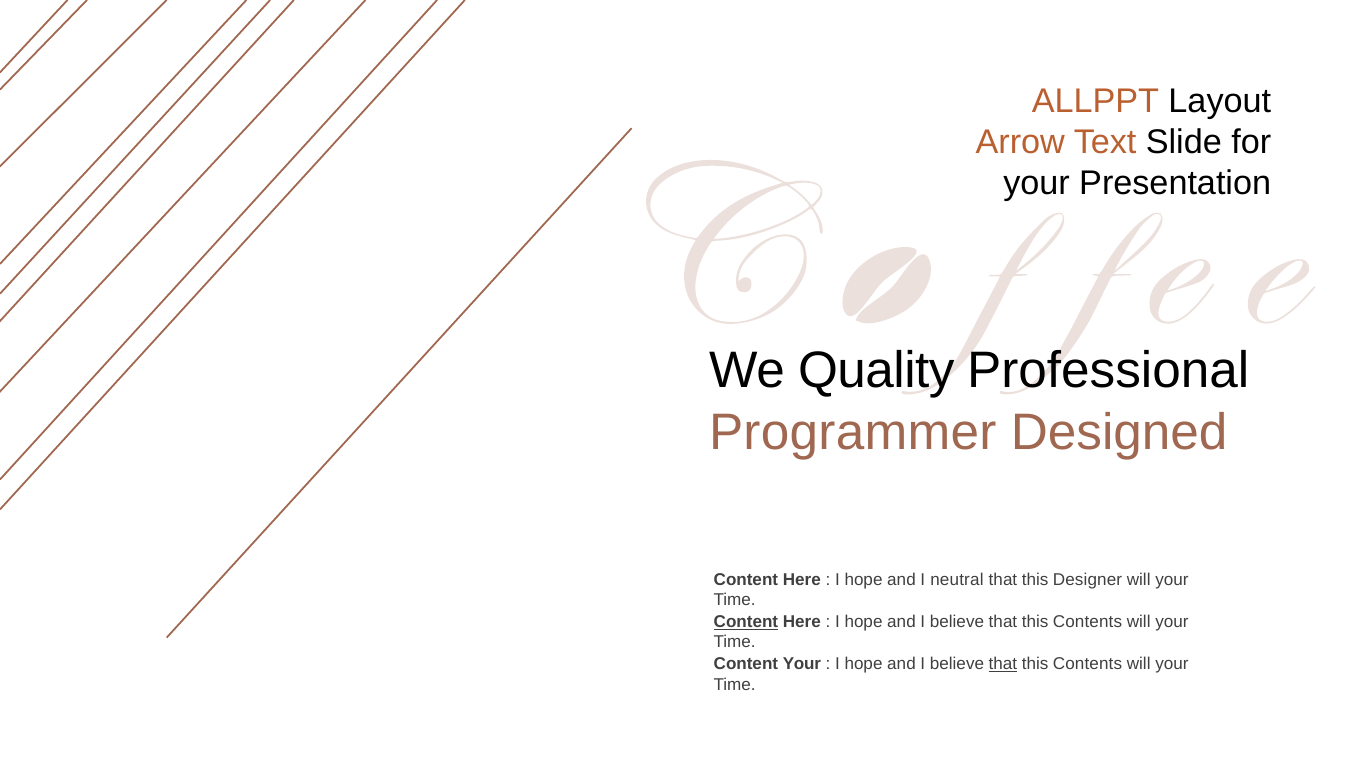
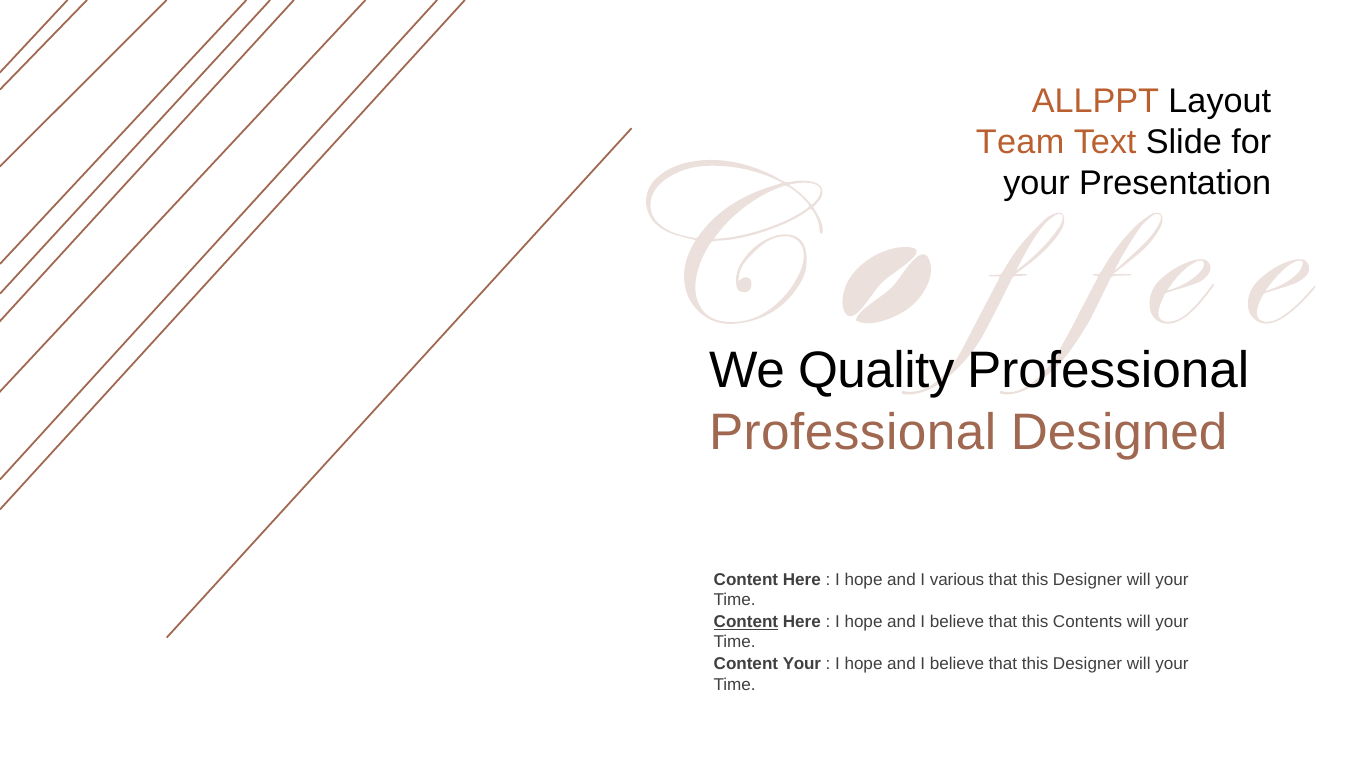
Arrow: Arrow -> Team (1020, 143)
Programmer: Programmer -> Professional (853, 432)
neutral: neutral -> various (957, 580)
that underline: present -> none (1003, 664)
Contents: Contents -> Designer (1087, 664)
